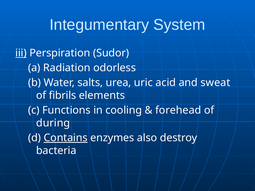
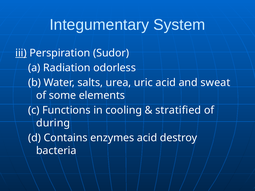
fibrils: fibrils -> some (62, 96)
forehead: forehead -> stratified (178, 110)
Contains underline: present -> none (66, 138)
enzymes also: also -> acid (147, 138)
